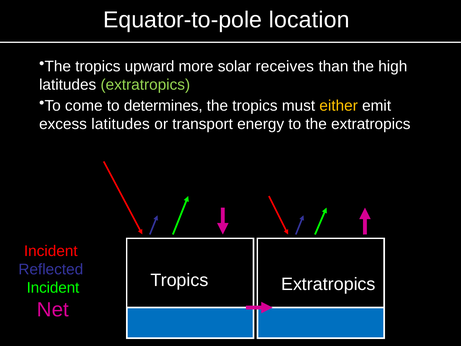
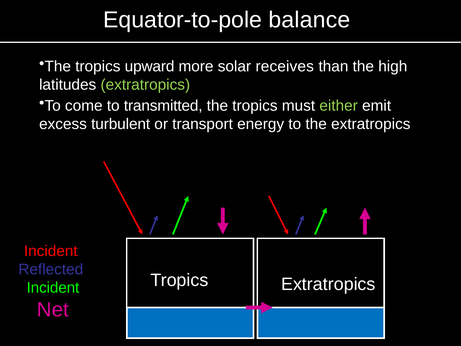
location: location -> balance (309, 20)
determines: determines -> transmitted (163, 106)
either colour: yellow -> light green (339, 106)
excess latitudes: latitudes -> turbulent (121, 124)
